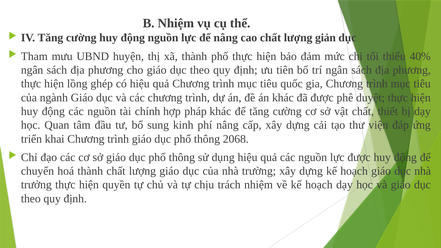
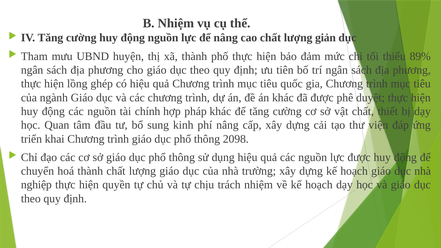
40%: 40% -> 89% (420, 56)
2068: 2068 -> 2098 (236, 139)
trưởng: trưởng -> nghiệp (36, 185)
